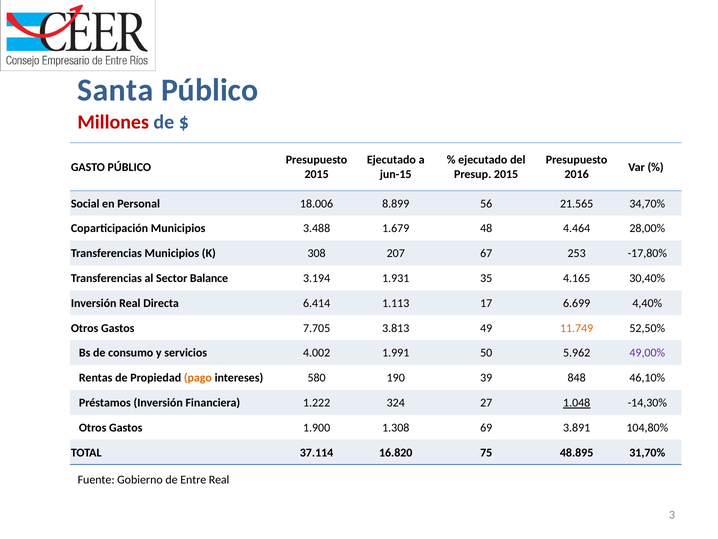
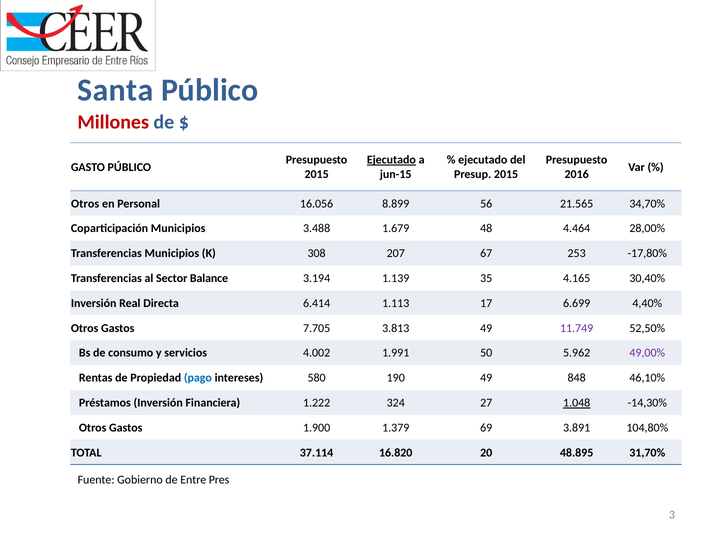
Ejecutado underline: none -> present (391, 160)
Social: Social -> Otros (85, 203)
18.006: 18.006 -> 16.056 (317, 203)
1.931: 1.931 -> 1.139 (396, 278)
11.749 colour: orange -> purple (577, 328)
pago colour: orange -> blue (198, 378)
190 39: 39 -> 49 (486, 378)
1.308: 1.308 -> 1.379 (396, 427)
75: 75 -> 20 (486, 452)
Entre Real: Real -> Pres (219, 480)
